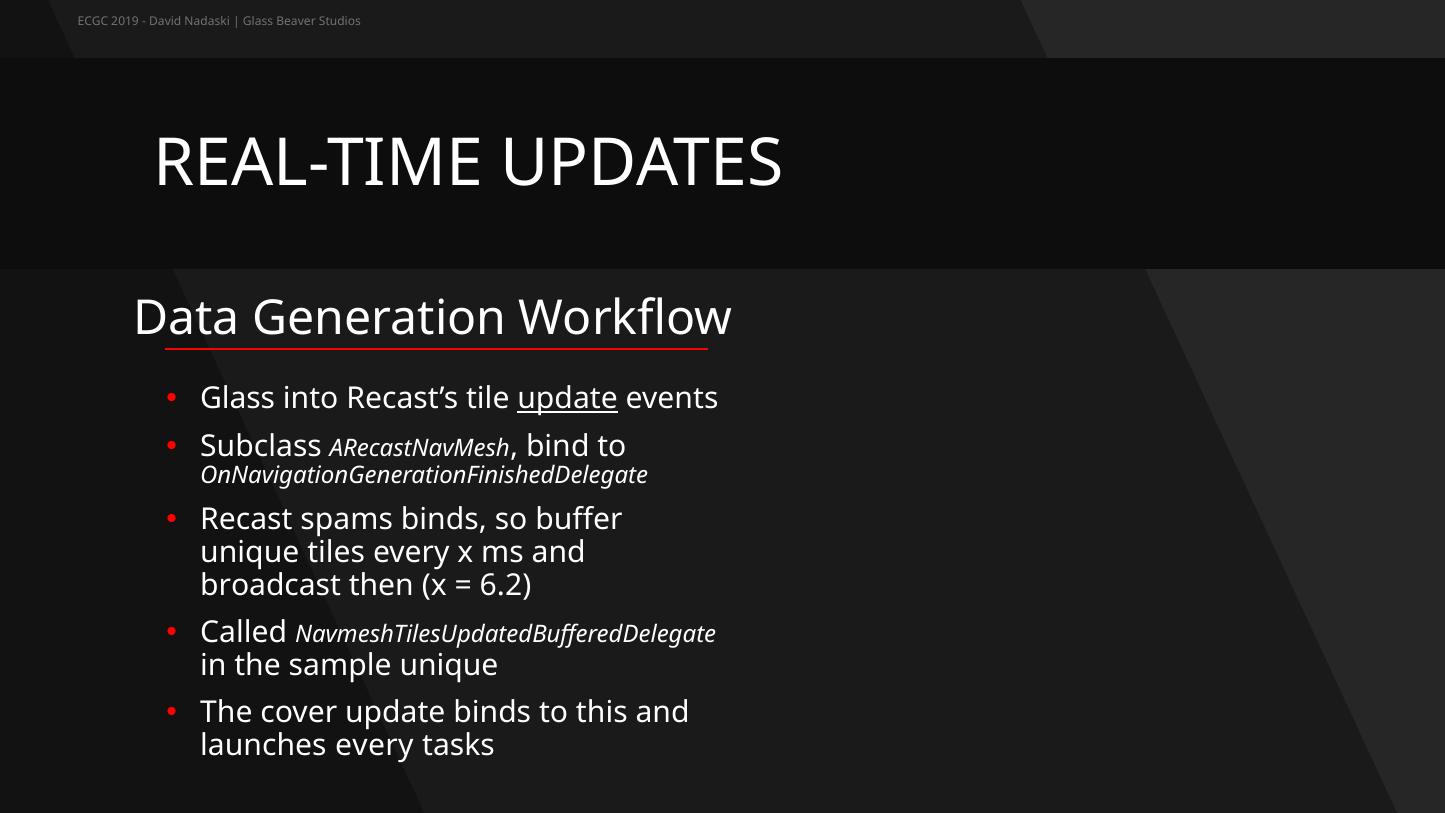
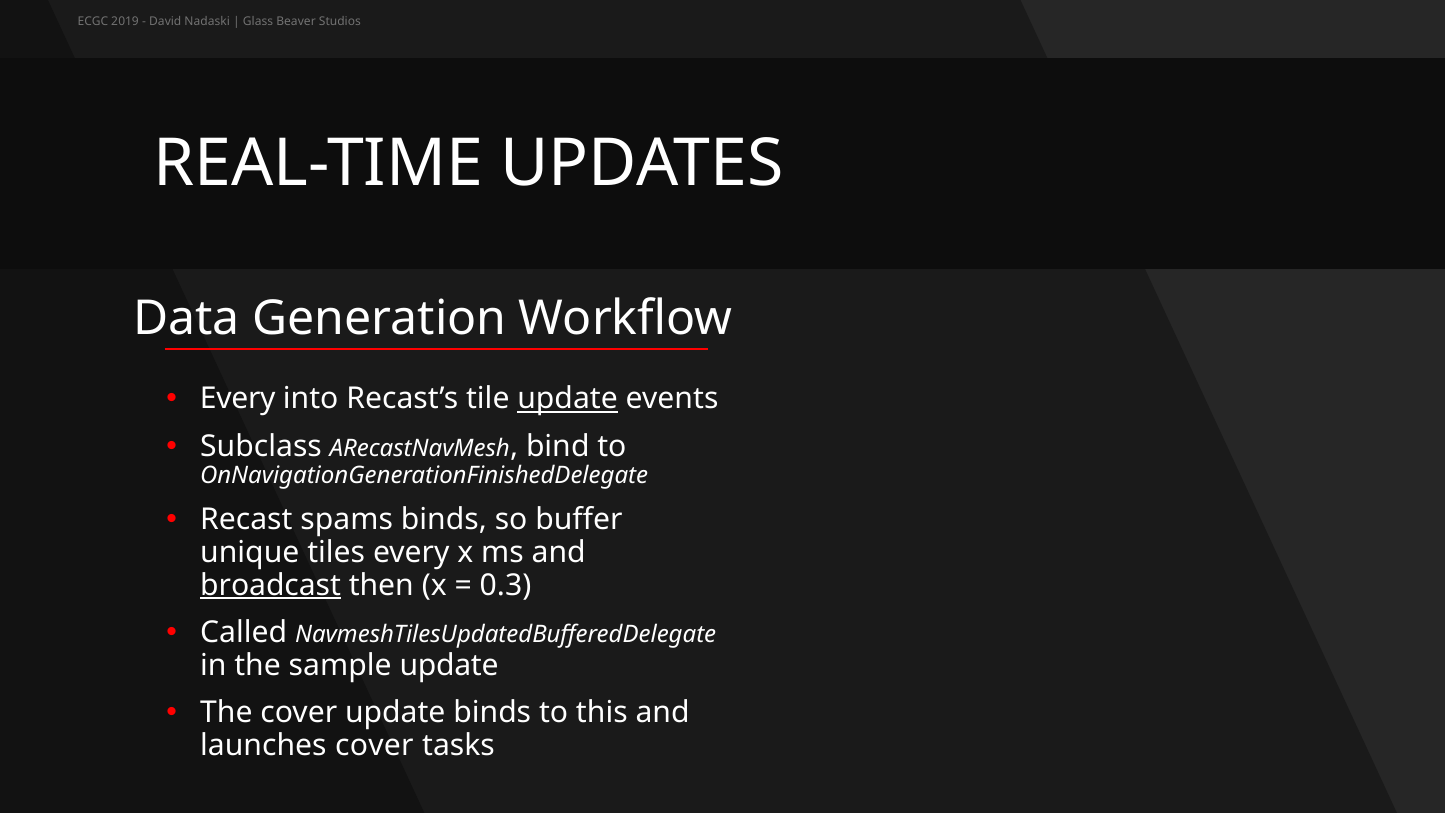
Glass: Glass -> Every (238, 399)
broadcast underline: none -> present (271, 585)
6.2: 6.2 -> 0.3 (505, 585)
sample unique: unique -> update (449, 665)
launches every: every -> cover (374, 745)
